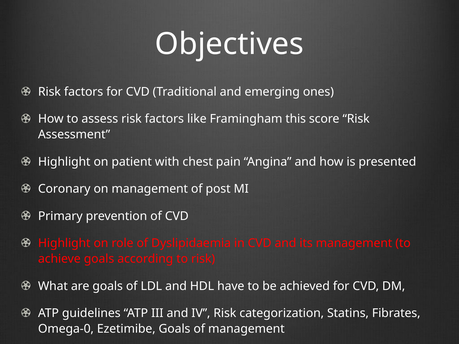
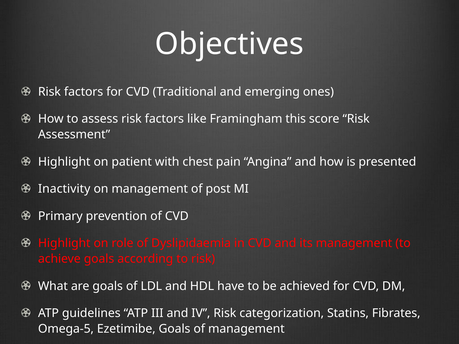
Coronary: Coronary -> Inactivity (64, 189)
Omega-0: Omega-0 -> Omega-5 (66, 329)
